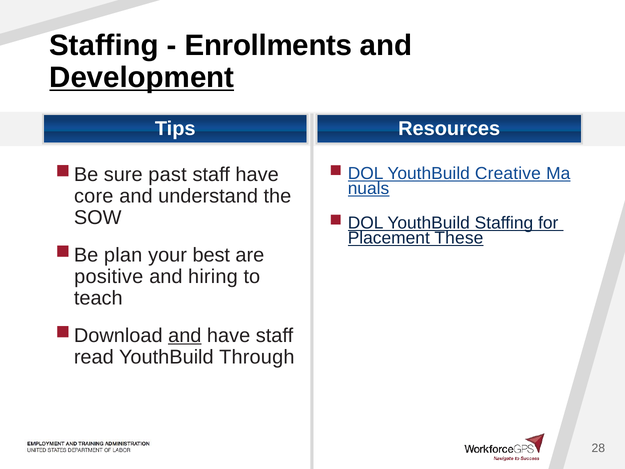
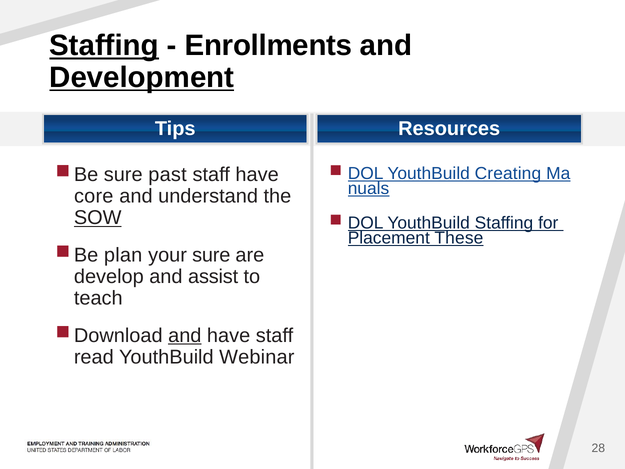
Staffing underline: none -> present (104, 46)
Creative: Creative -> Creating (508, 173)
SOW underline: none -> present (98, 218)
your best: best -> sure (211, 255)
positive: positive -> develop (109, 277)
hiring: hiring -> assist (213, 277)
Through: Through -> Webinar (257, 357)
